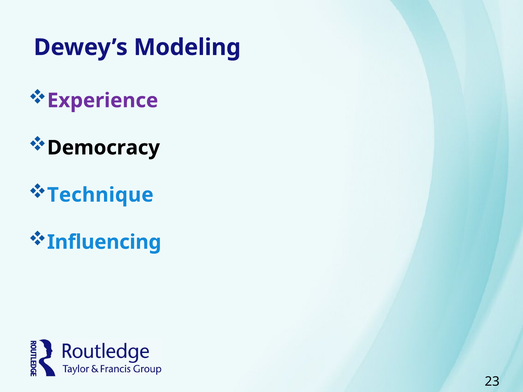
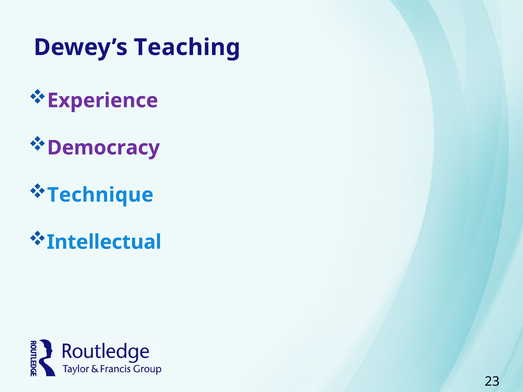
Modeling: Modeling -> Teaching (187, 47)
Democracy colour: black -> purple (103, 148)
Influencing: Influencing -> Intellectual (104, 242)
